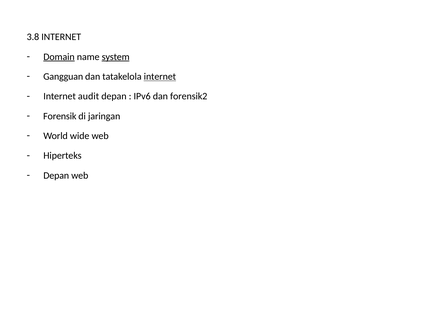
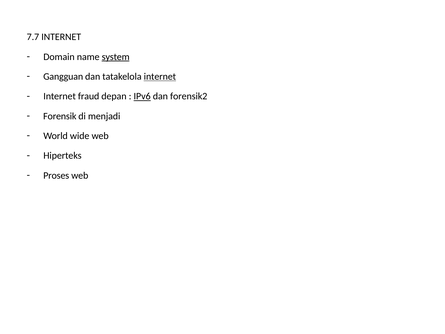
3.8: 3.8 -> 7.7 (33, 37)
Domain underline: present -> none (59, 57)
audit: audit -> fraud (89, 96)
IPv6 underline: none -> present (142, 96)
jaringan: jaringan -> menjadi (104, 116)
Depan: Depan -> Proses (56, 175)
